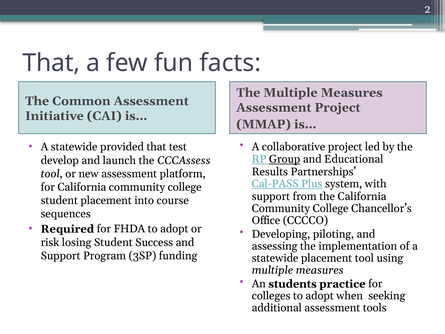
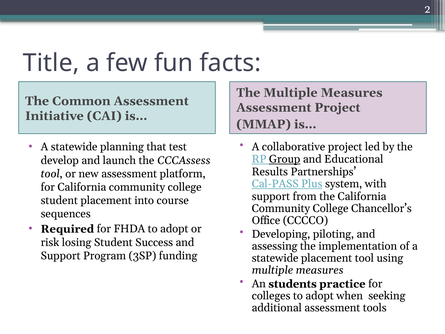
That: That -> Title (51, 63)
provided: provided -> planning (122, 147)
